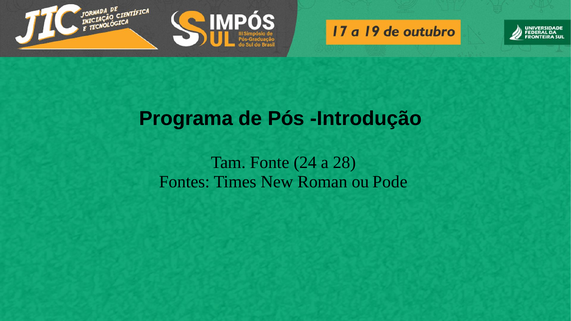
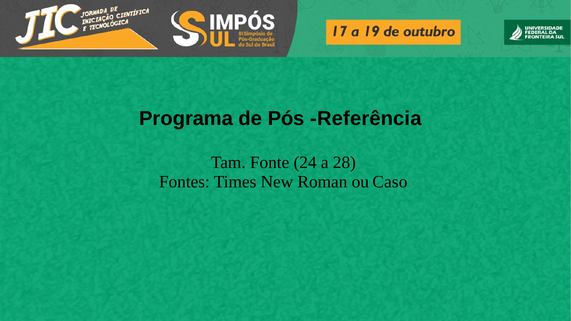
Introdução: Introdução -> Referência (366, 119)
Pode: Pode -> Caso (390, 182)
